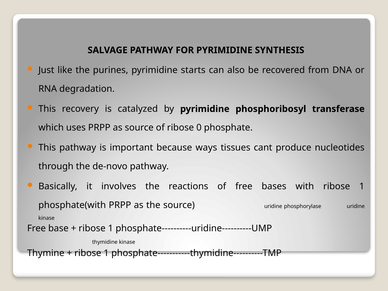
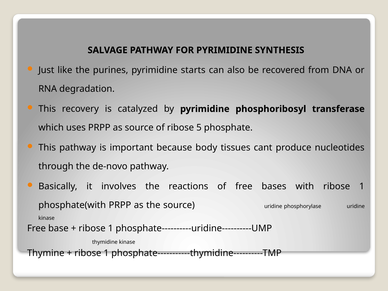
0: 0 -> 5 (199, 128)
ways: ways -> body (206, 148)
